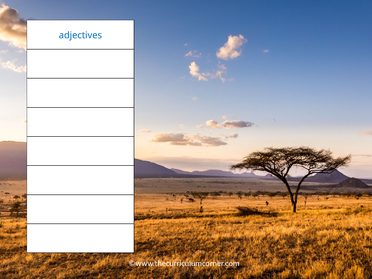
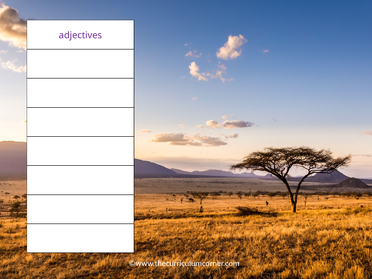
adjectives colour: blue -> purple (80, 35)
